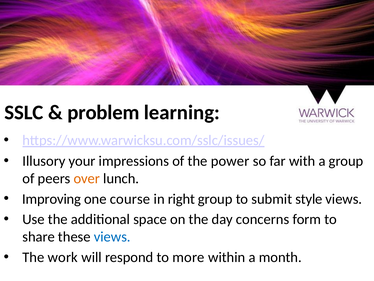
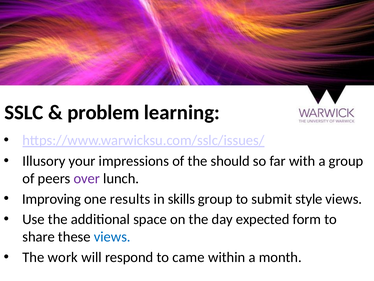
power: power -> should (230, 161)
over colour: orange -> purple (87, 178)
course: course -> results (130, 199)
right: right -> skills (181, 199)
concerns: concerns -> expected (263, 219)
more: more -> came (188, 257)
